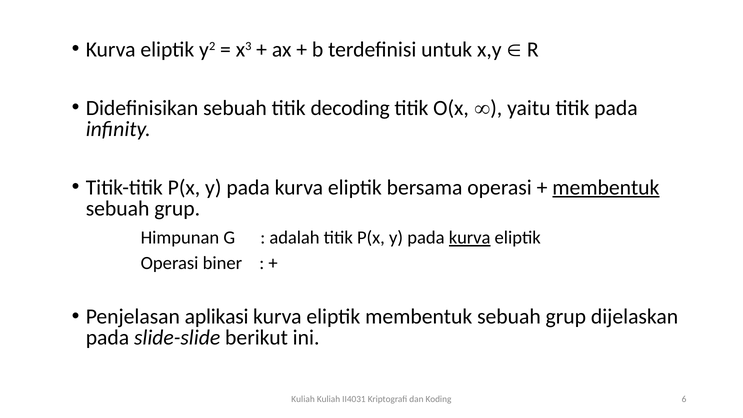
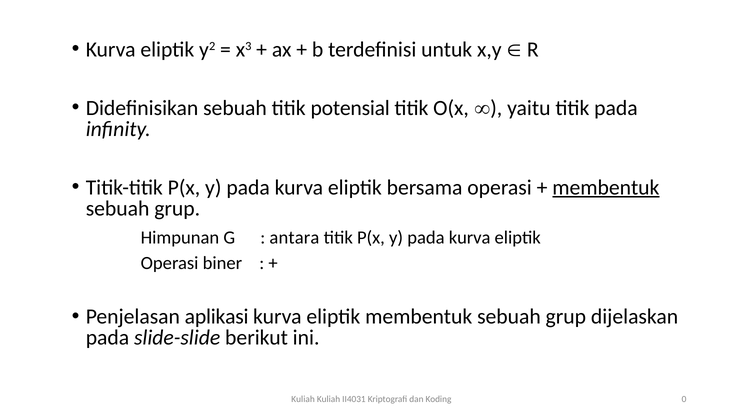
decoding: decoding -> potensial (350, 108)
adalah: adalah -> antara (294, 238)
kurva underline: present -> none (470, 238)
6: 6 -> 0 (684, 399)
